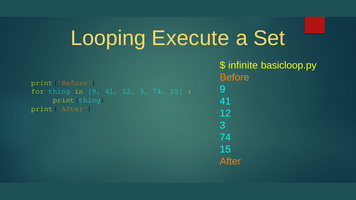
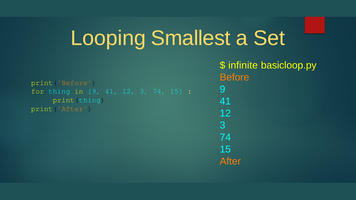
Execute: Execute -> Smallest (191, 38)
